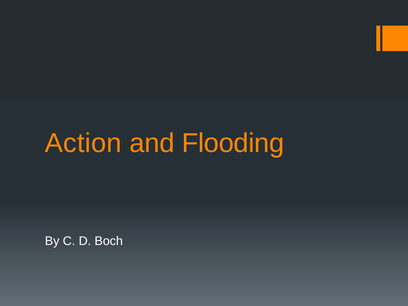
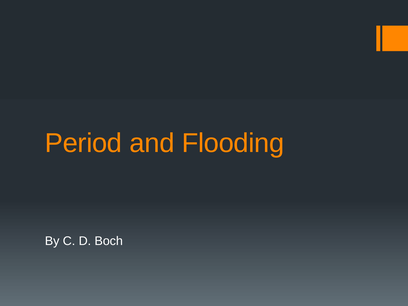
Action: Action -> Period (83, 143)
